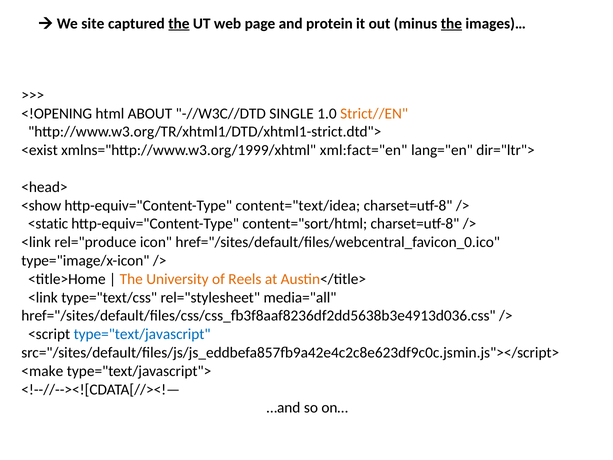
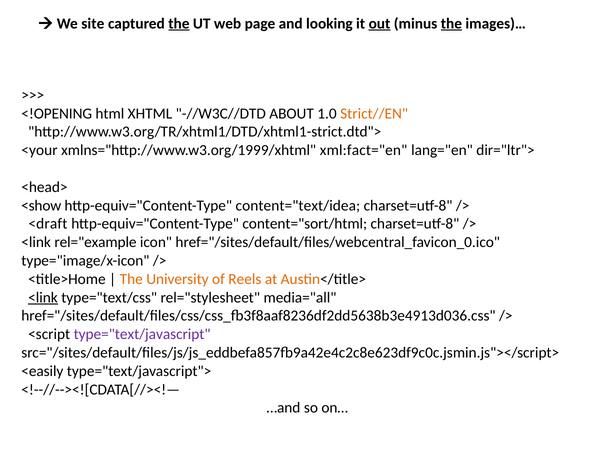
protein: protein -> looking (329, 23)
out underline: none -> present (379, 23)
ABOUT: ABOUT -> XHTML (150, 113)
SINGLE: SINGLE -> ABOUT (292, 113)
<exist: <exist -> <your (39, 150)
<static: <static -> <draft (48, 224)
rel="produce: rel="produce -> rel="example (96, 242)
<link underline: none -> present (43, 297)
type="text/javascript colour: blue -> purple (142, 334)
<make: <make -> <easily (42, 371)
